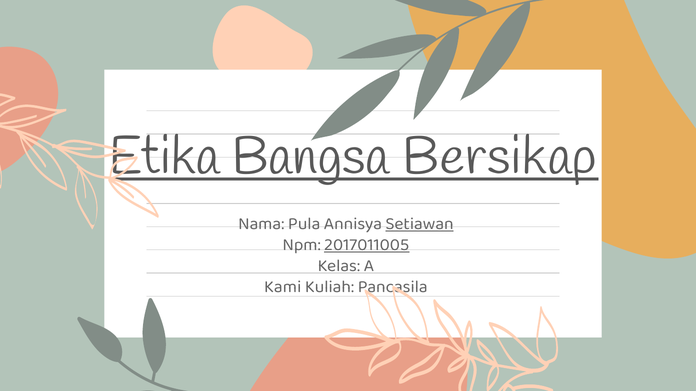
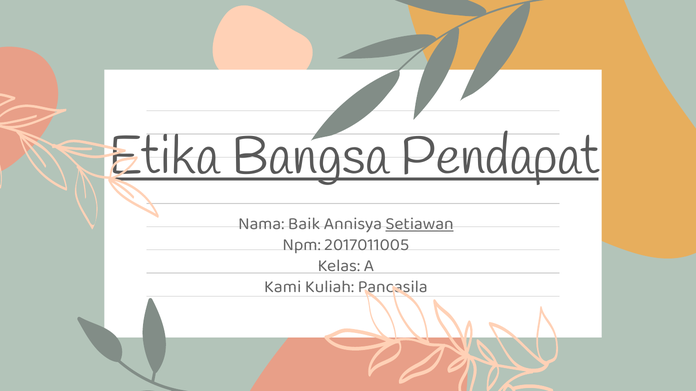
Bersikap: Bersikap -> Pendapat (500, 156)
Pula: Pula -> Baik (304, 224)
2017011005 underline: present -> none (367, 245)
